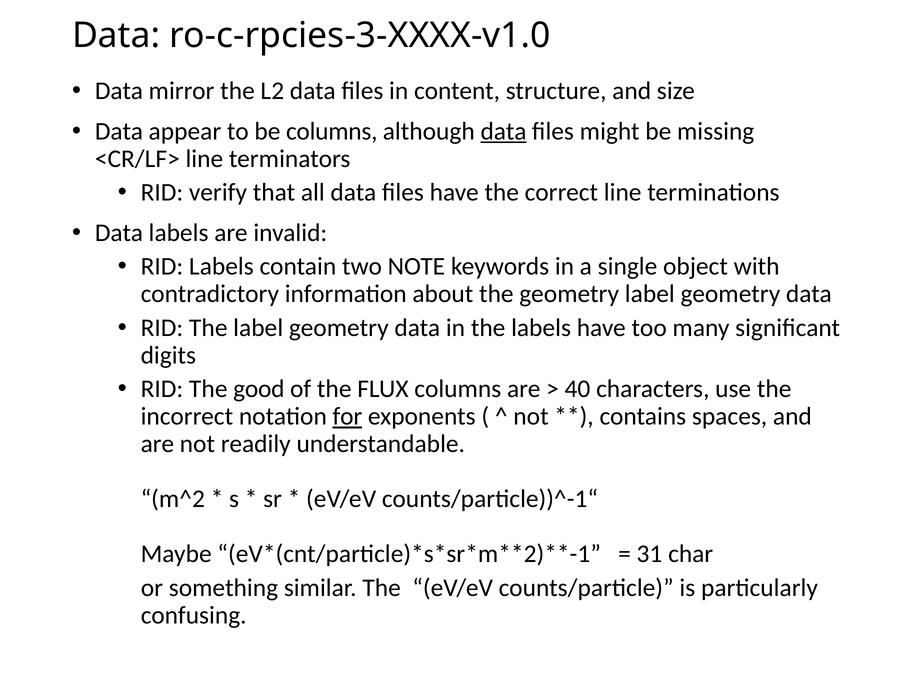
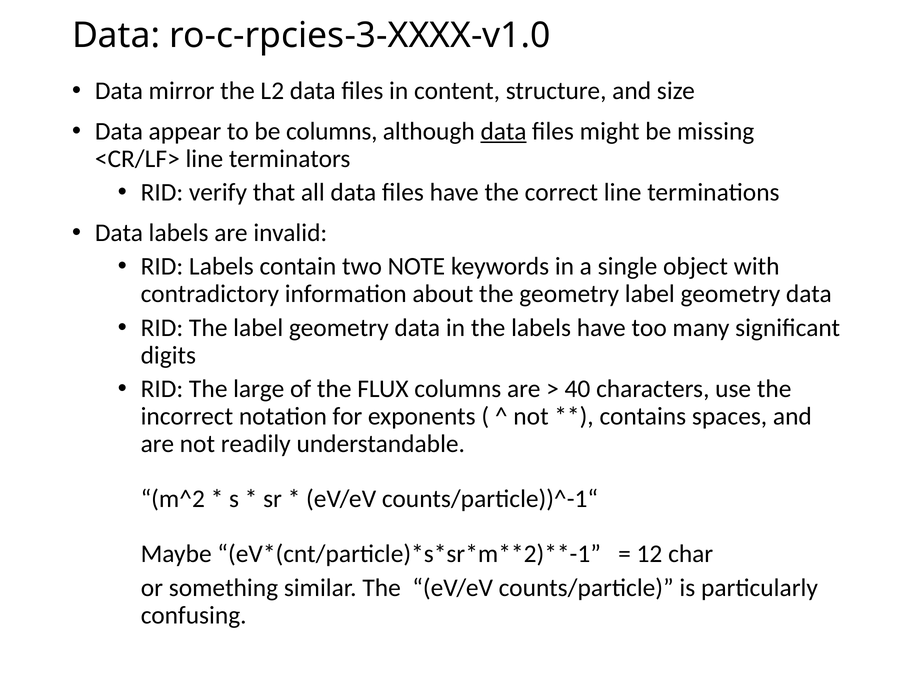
good: good -> large (259, 389)
for underline: present -> none (347, 417)
31: 31 -> 12 (649, 554)
